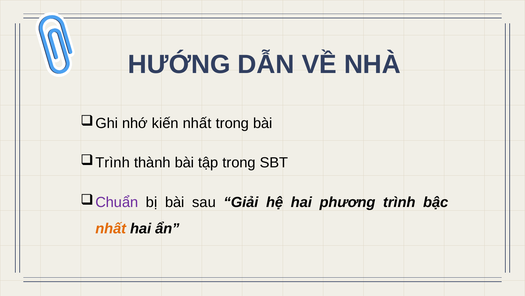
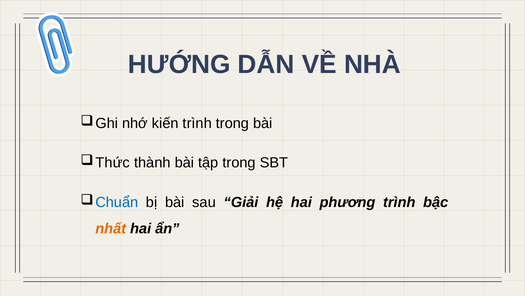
kiến nhất: nhất -> trình (197, 123)
Trình: Trình -> Thức (113, 162)
Chuẩn colour: purple -> blue (117, 202)
